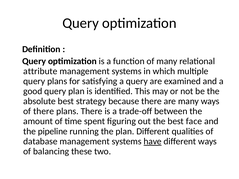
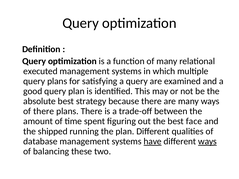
attribute: attribute -> executed (40, 71)
pipeline: pipeline -> shipped (53, 131)
ways underline: none -> present (207, 142)
